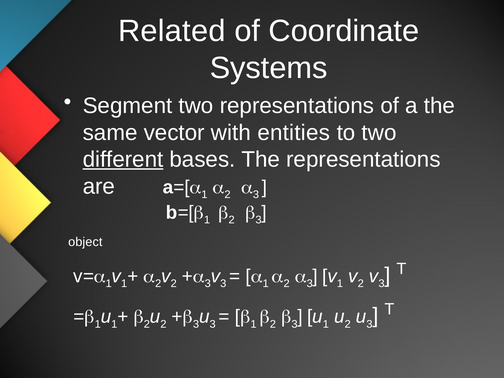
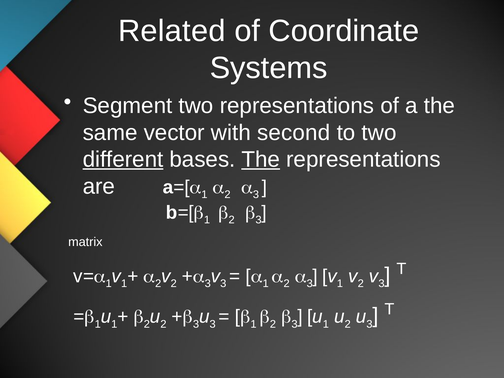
entities: entities -> second (294, 133)
The underline: none -> present (261, 160)
object: object -> matrix (85, 242)
